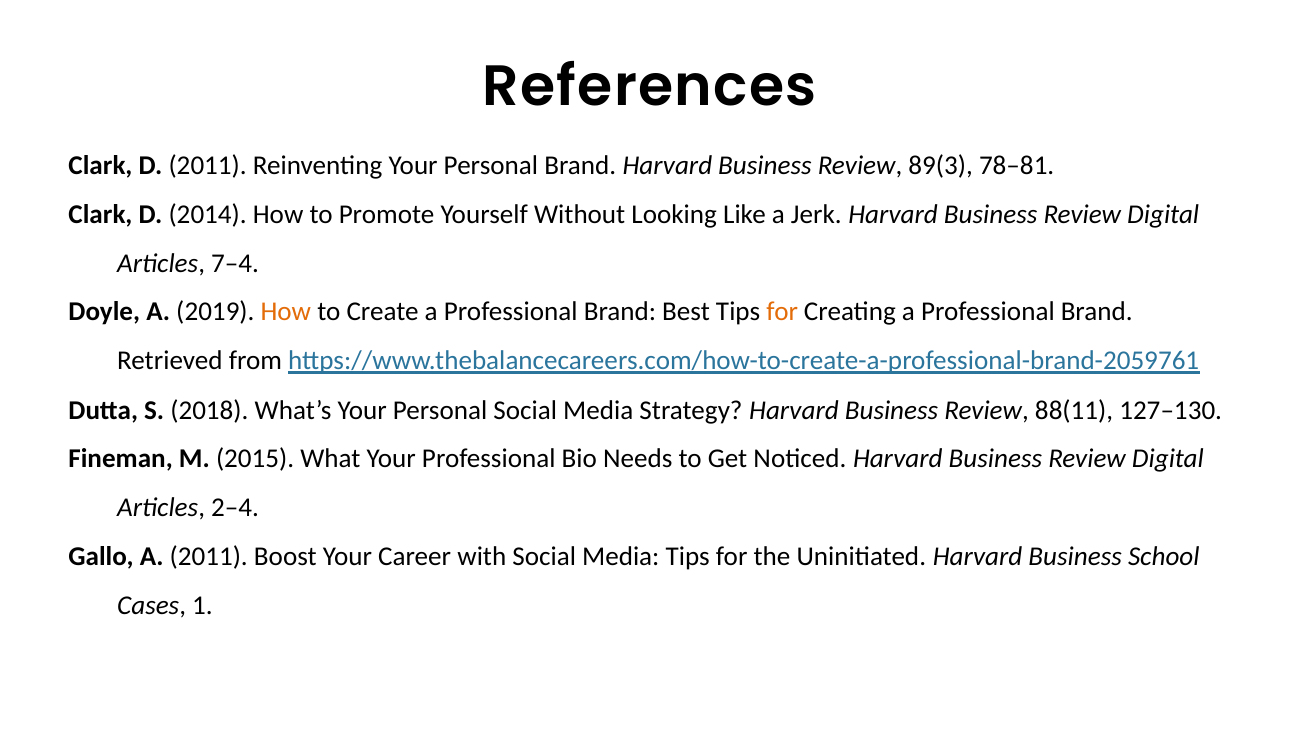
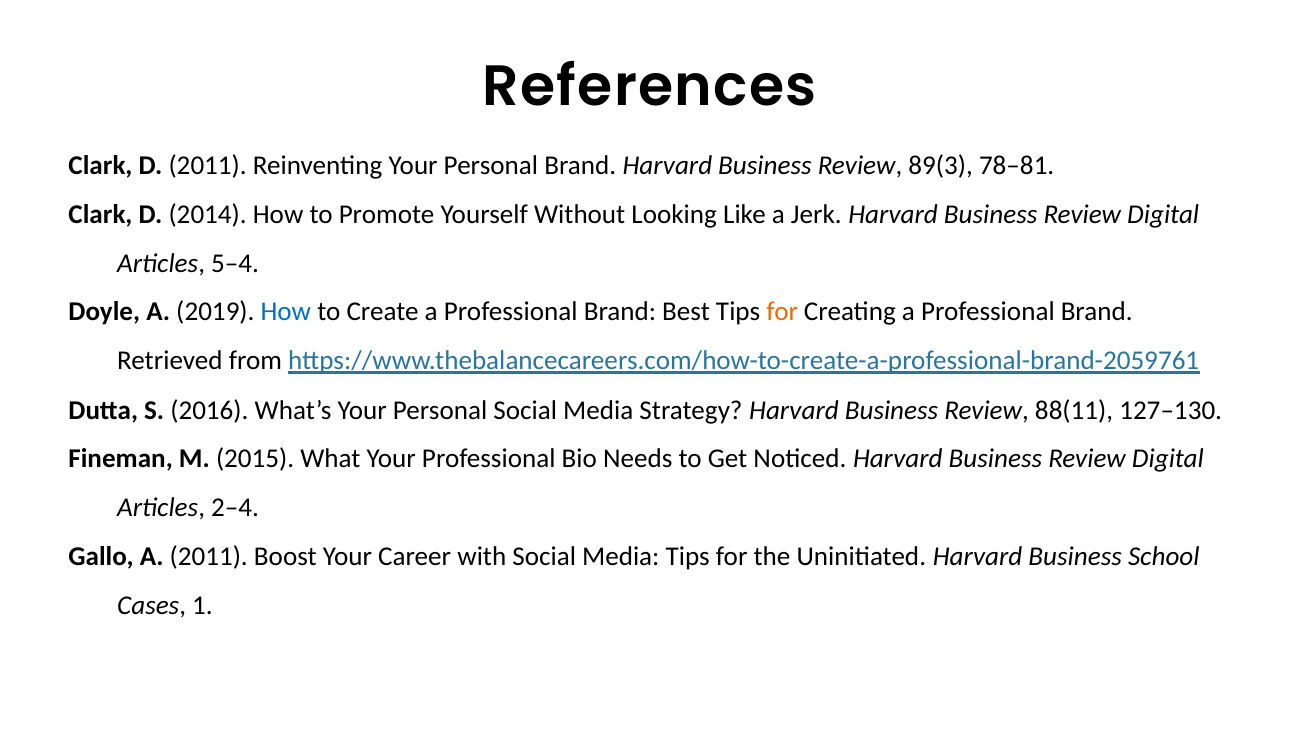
7–4: 7–4 -> 5–4 (235, 263)
How colour: orange -> blue (286, 312)
2018: 2018 -> 2016 (209, 410)
